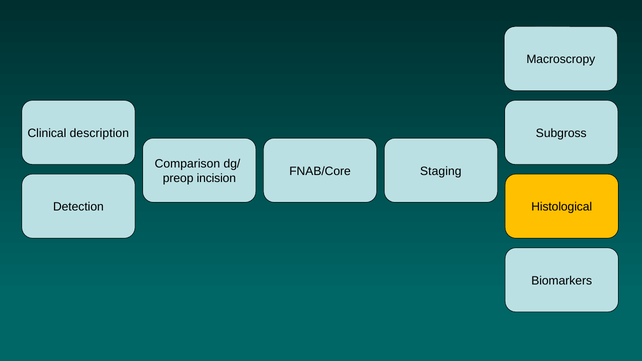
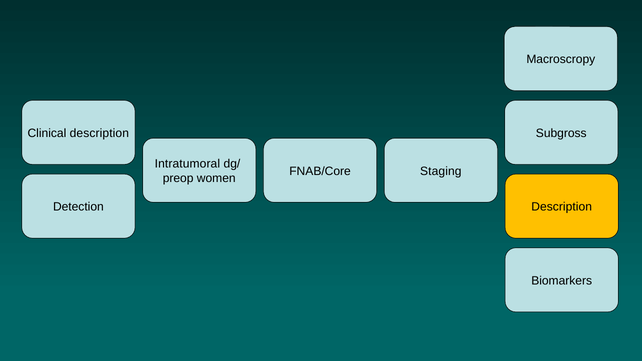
Comparison: Comparison -> Intratumoral (187, 164)
incision: incision -> women (216, 178)
Histological: Histological -> Description (562, 207)
